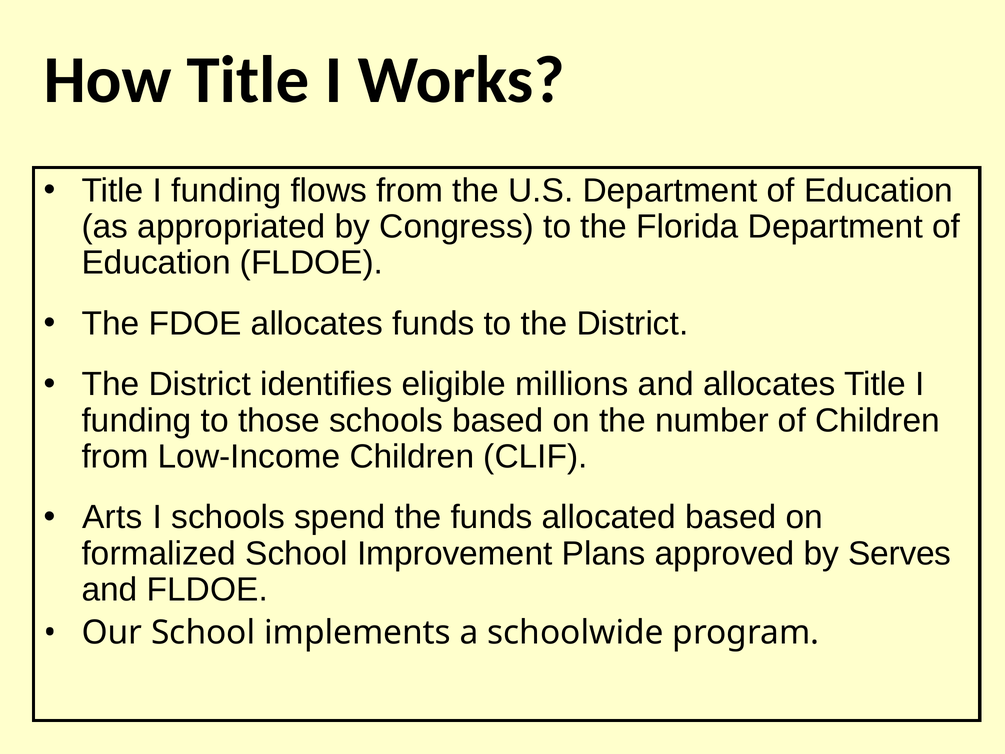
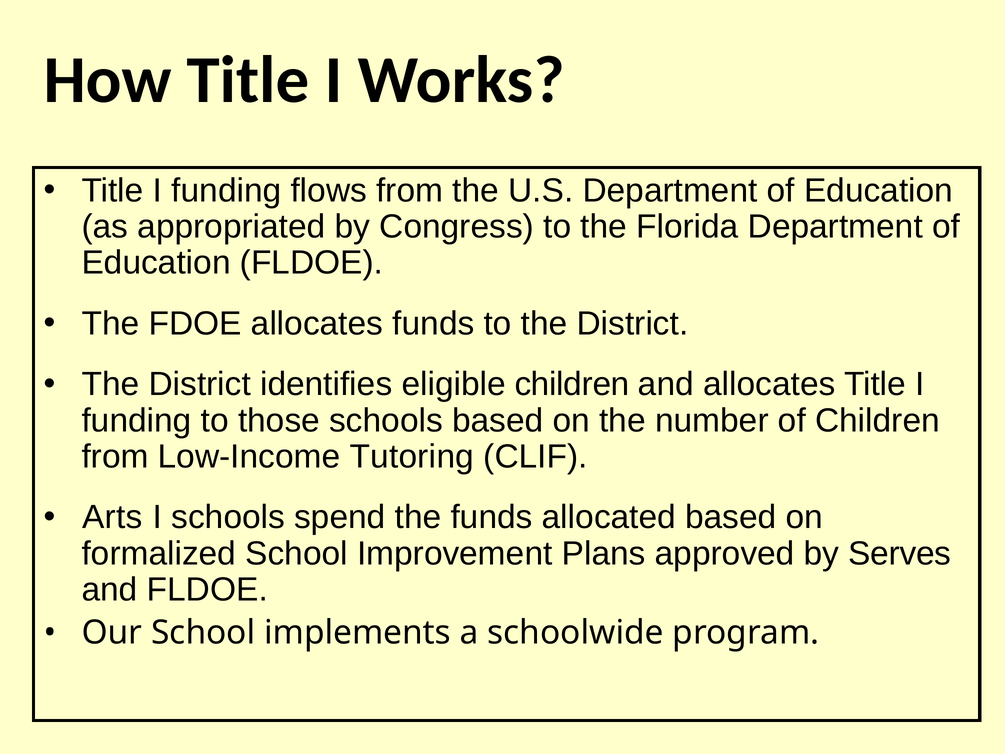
eligible millions: millions -> children (572, 384)
Low-Income Children: Children -> Tutoring (412, 457)
